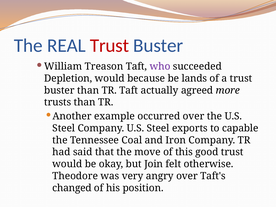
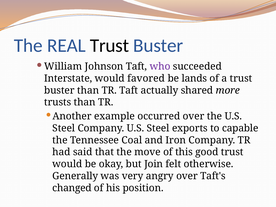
Trust colour: red -> black (109, 46)
Treason: Treason -> Johnson (104, 66)
Depletion: Depletion -> Interstate (68, 78)
because: because -> favored (146, 78)
agreed: agreed -> shared (197, 90)
Theodore: Theodore -> Generally (75, 176)
